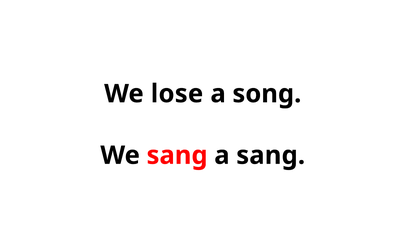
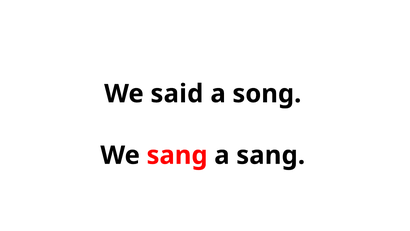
lose: lose -> said (177, 94)
